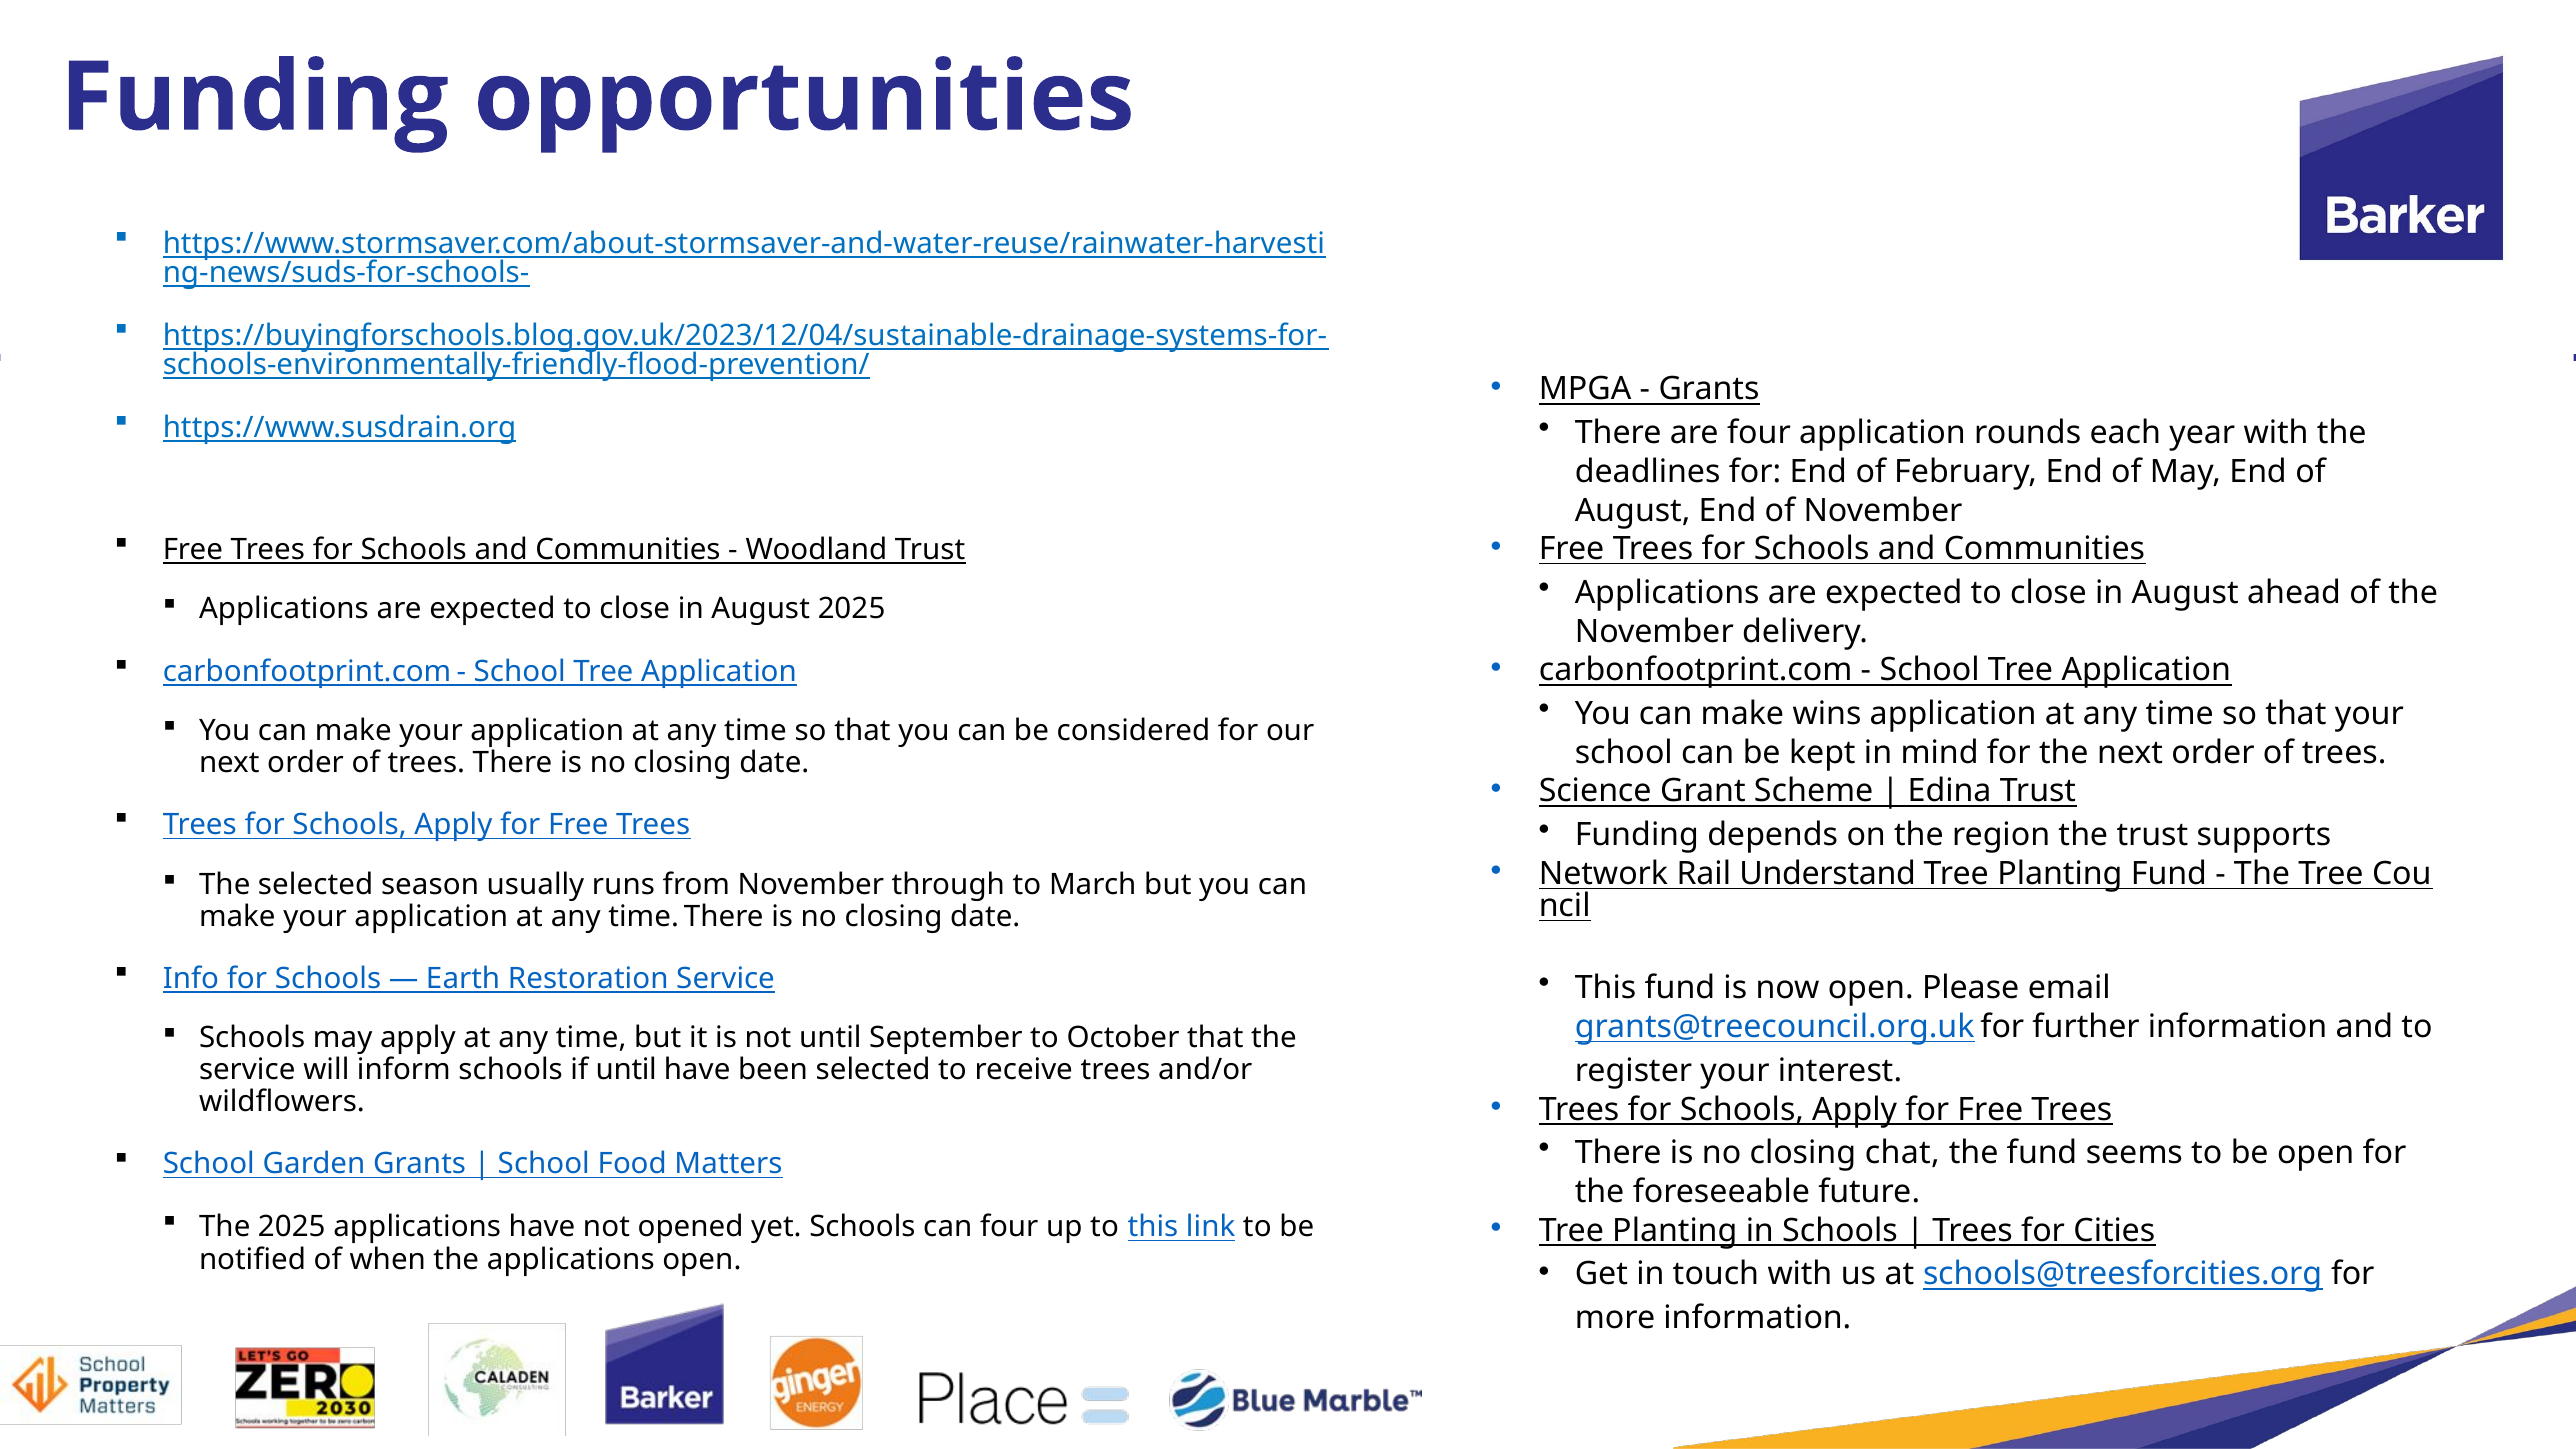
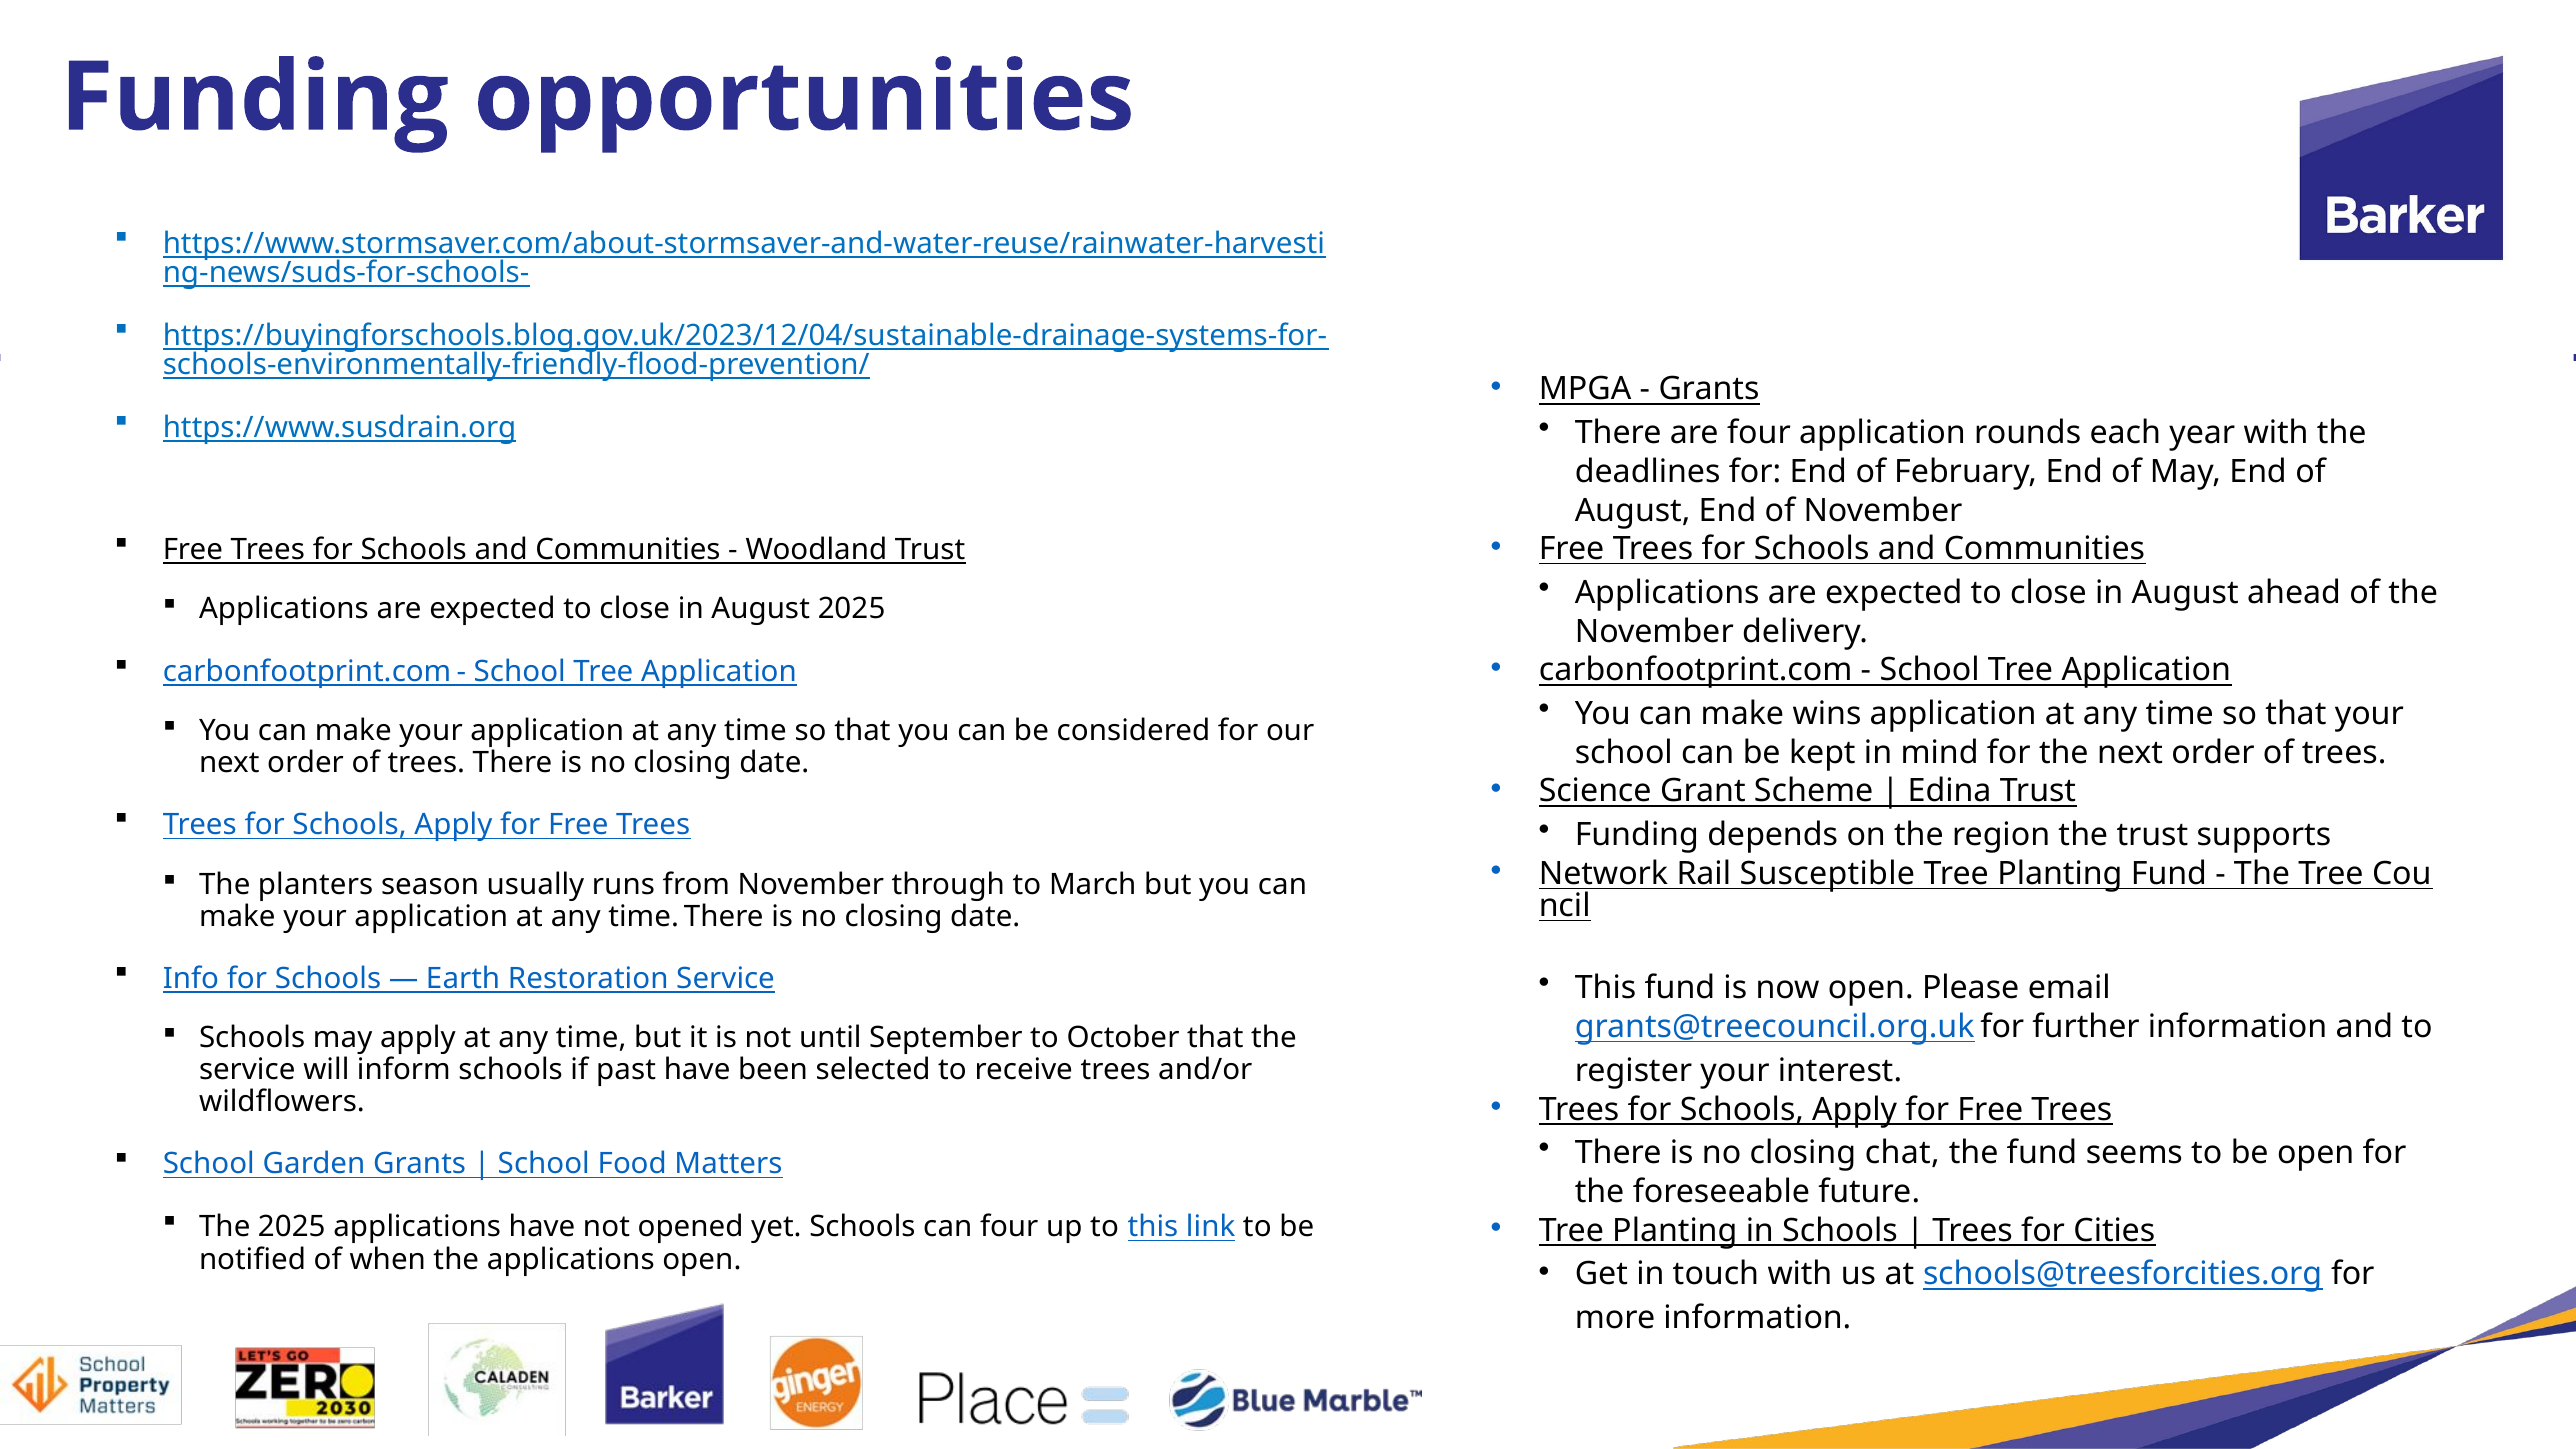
Understand: Understand -> Susceptible (1827, 874)
The selected: selected -> planters (316, 885)
if until: until -> past (626, 1070)
